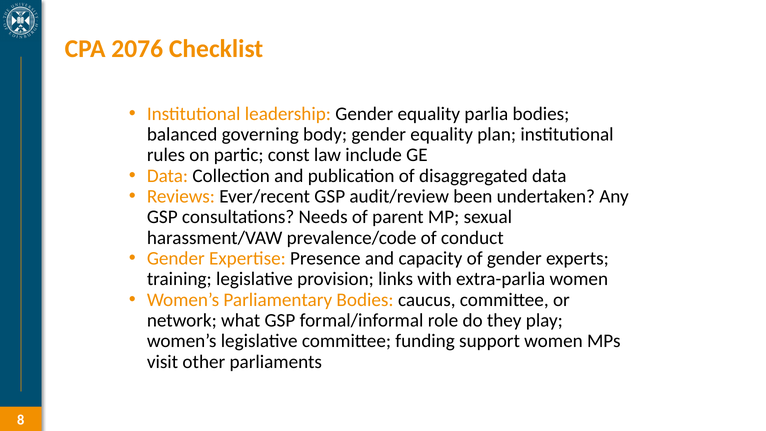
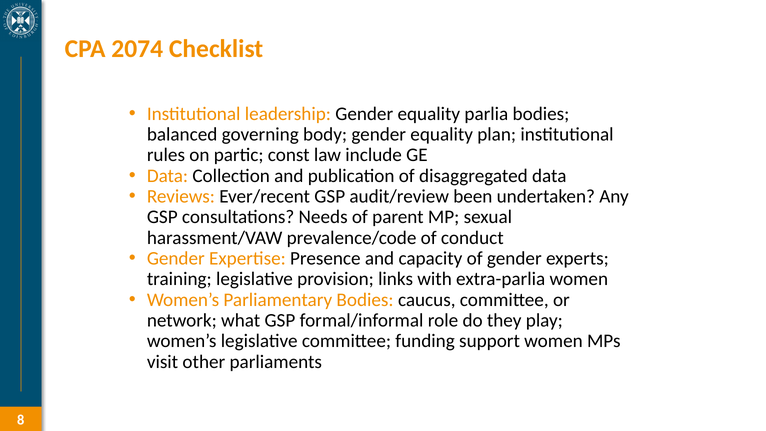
2076: 2076 -> 2074 (137, 49)
